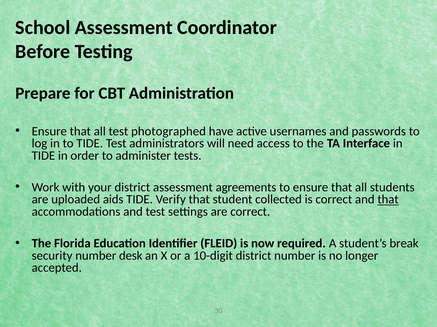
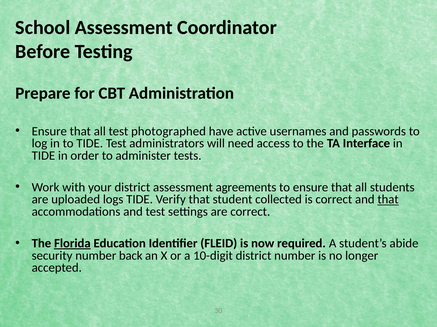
aids: aids -> logs (113, 200)
Florida underline: none -> present (72, 244)
break: break -> abide (404, 244)
desk: desk -> back (131, 256)
